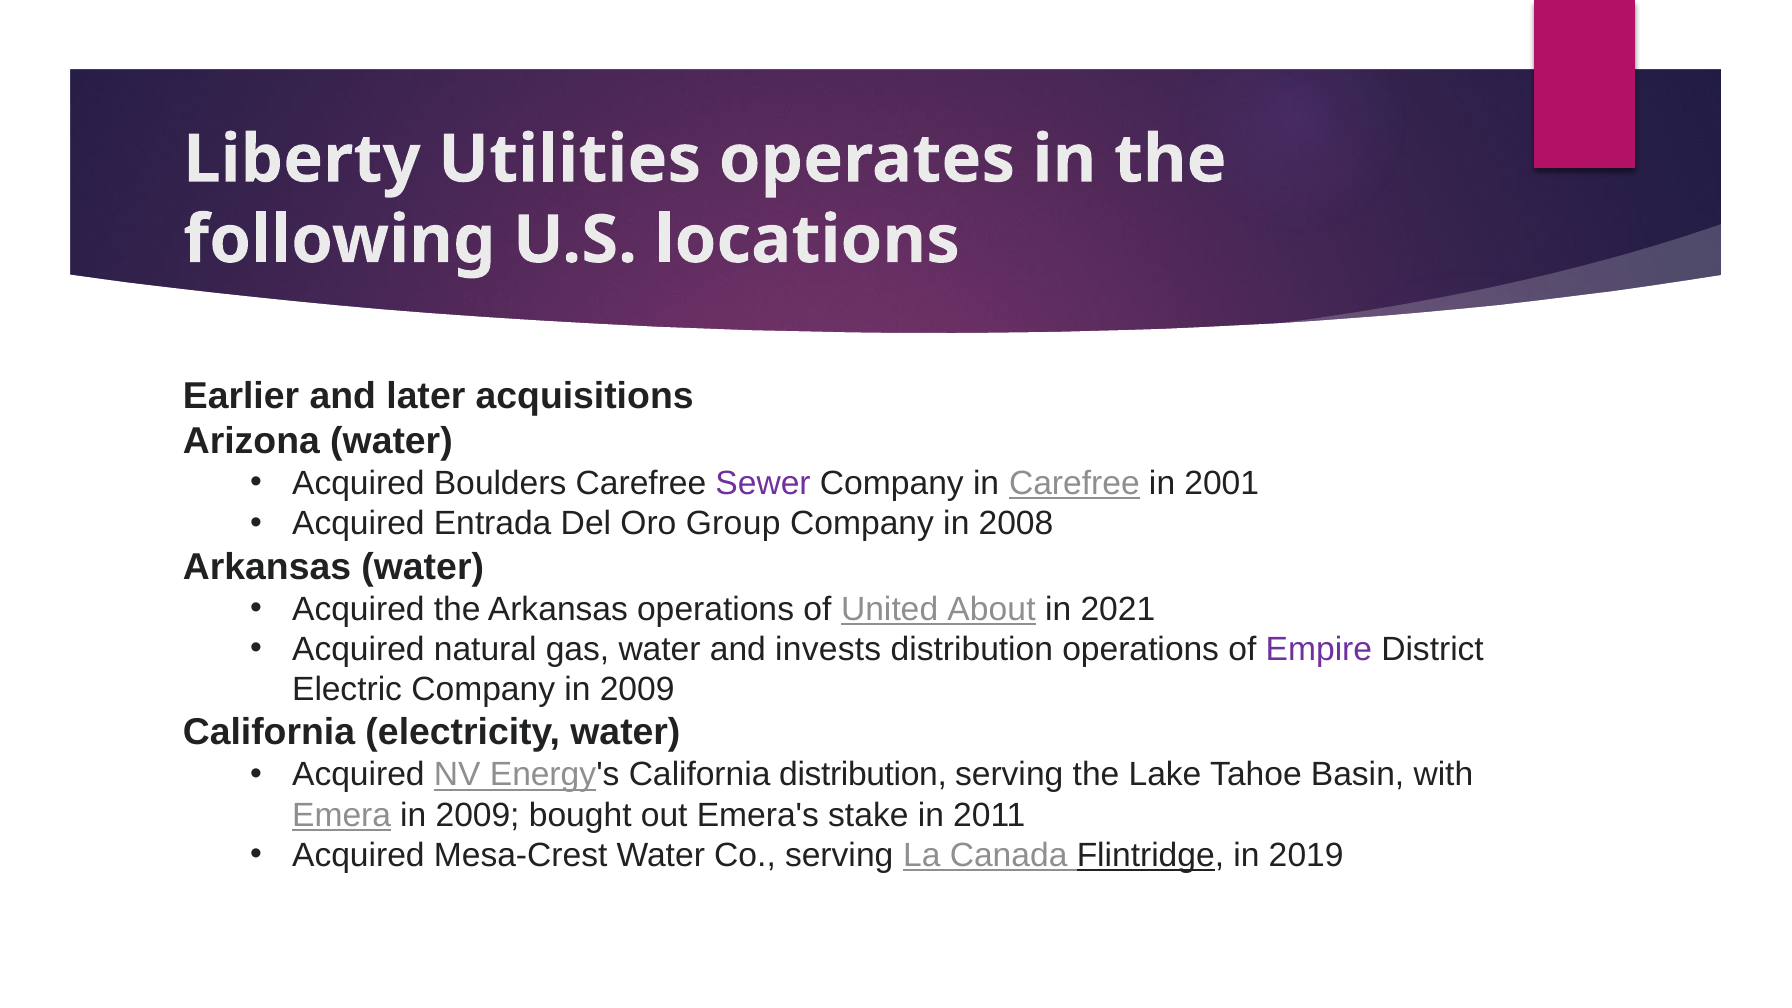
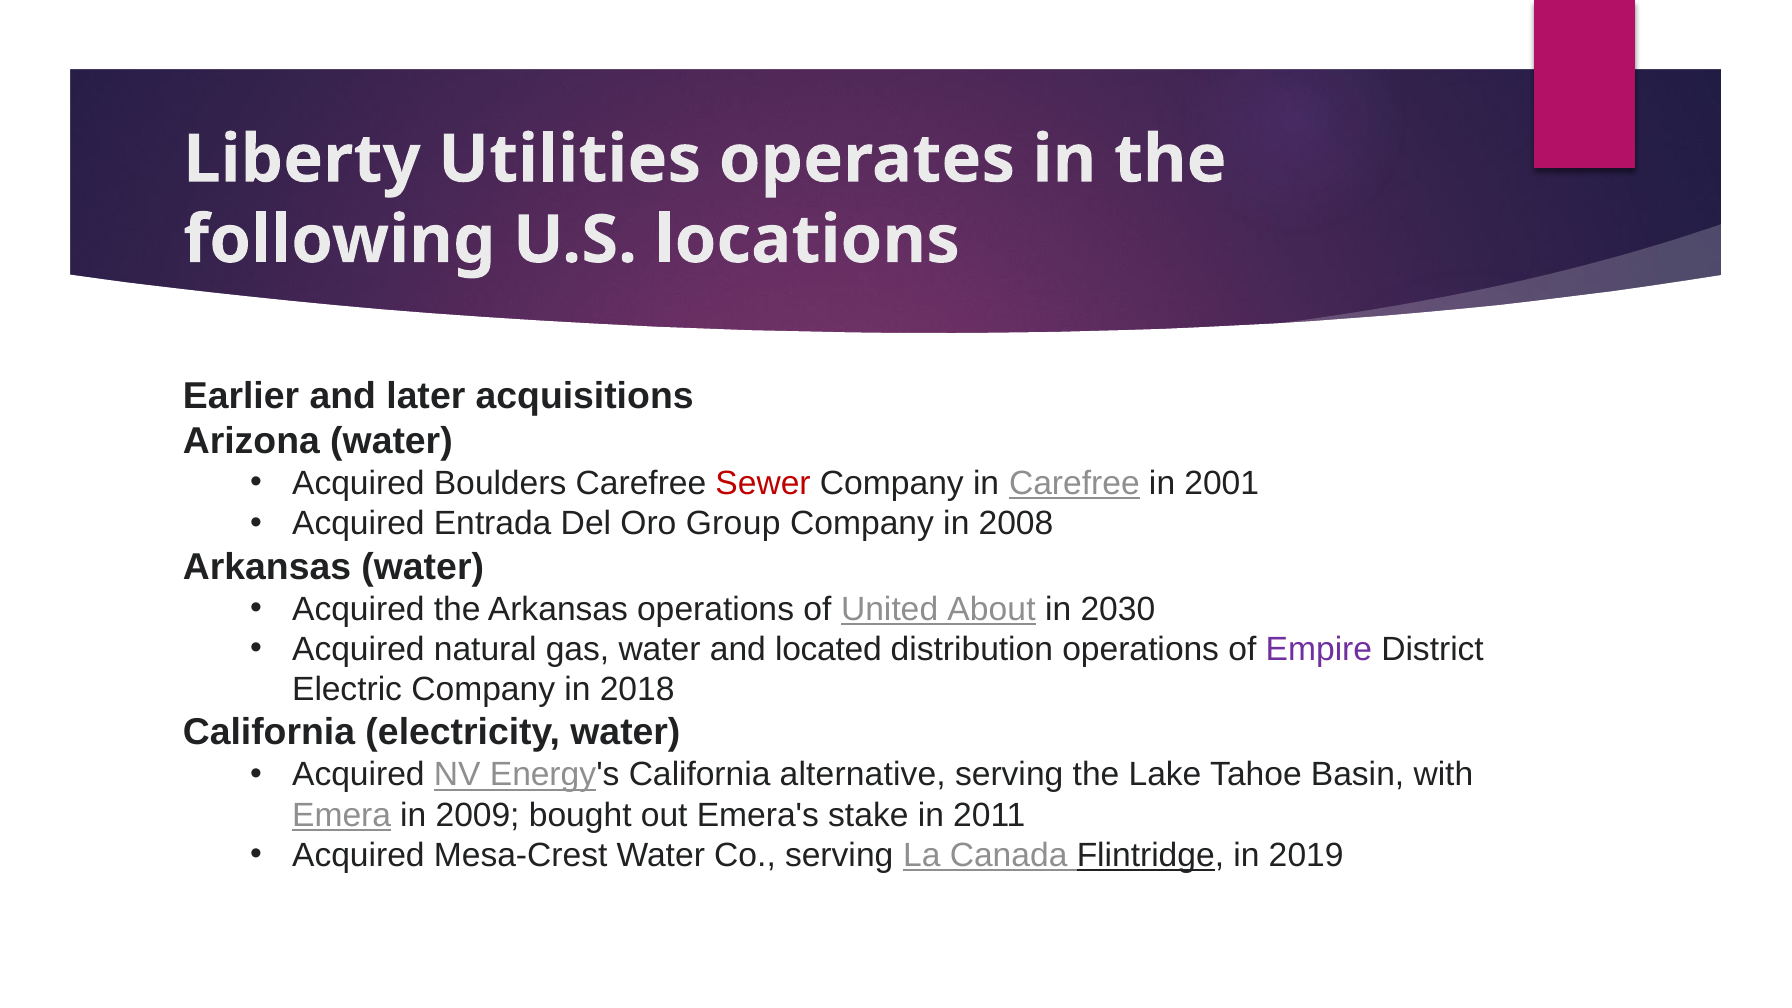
Sewer colour: purple -> red (763, 484)
2021: 2021 -> 2030 (1118, 609)
invests: invests -> located (828, 649)
Company in 2009: 2009 -> 2018 (637, 690)
California distribution: distribution -> alternative (863, 775)
